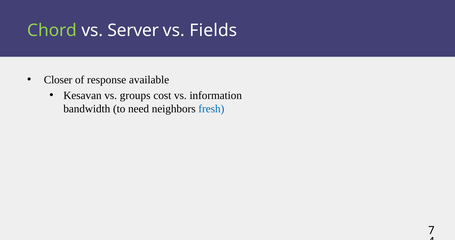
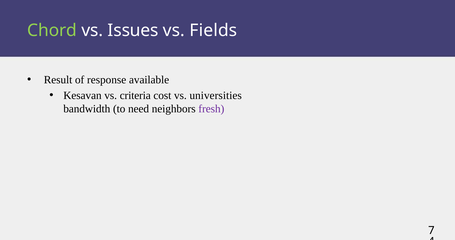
Server: Server -> Issues (133, 31)
Closer: Closer -> Result (58, 80)
groups: groups -> criteria (135, 96)
information: information -> universities (216, 96)
fresh colour: blue -> purple (211, 109)
